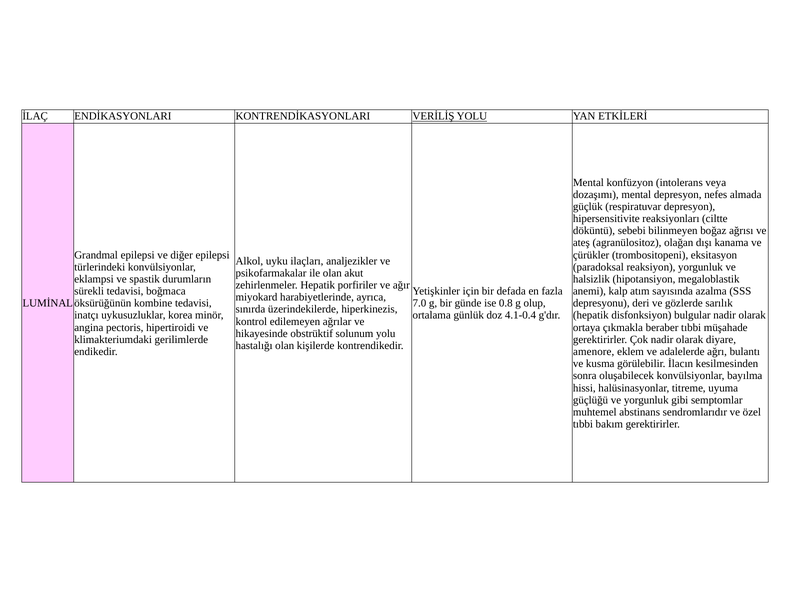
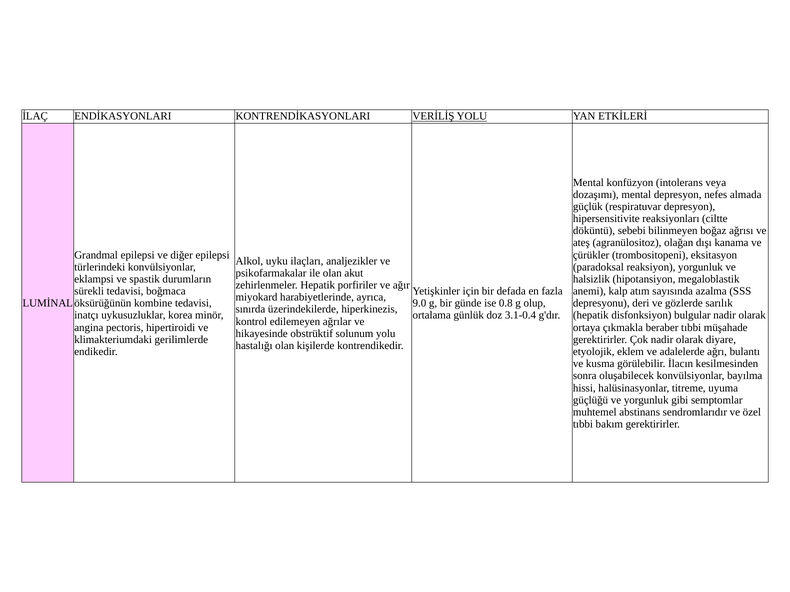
7.0: 7.0 -> 9.0 (419, 304)
4.1-0.4: 4.1-0.4 -> 3.1-0.4 (520, 316)
amenore: amenore -> etyolojik (594, 352)
